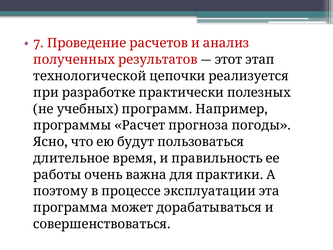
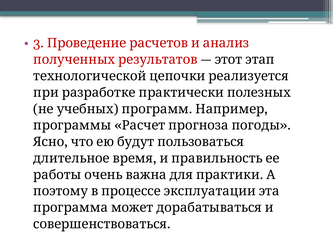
7: 7 -> 3 (39, 43)
